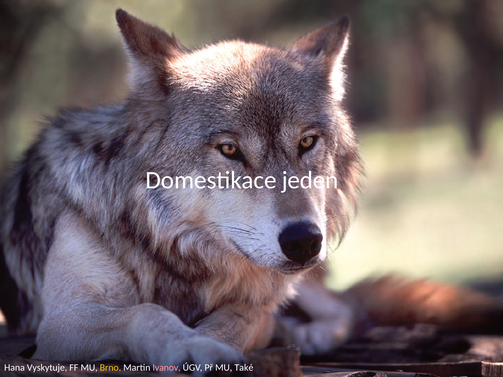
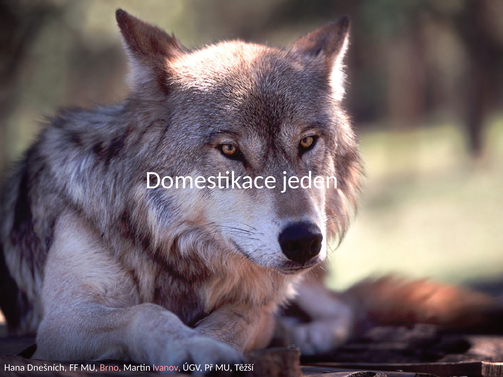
Vyskytuje: Vyskytuje -> Dnešních (47, 368)
Brno colour: yellow -> pink (110, 368)
Také: Také -> Těžší (244, 368)
